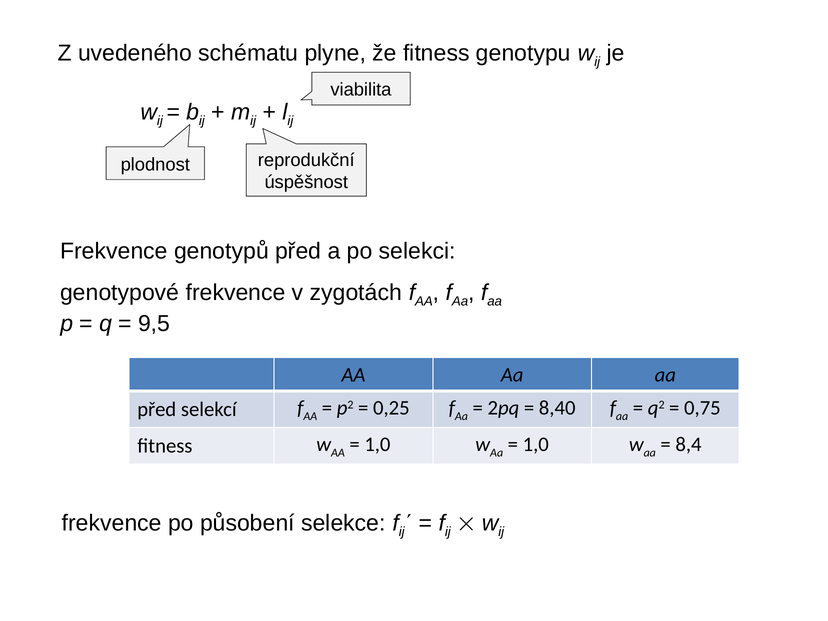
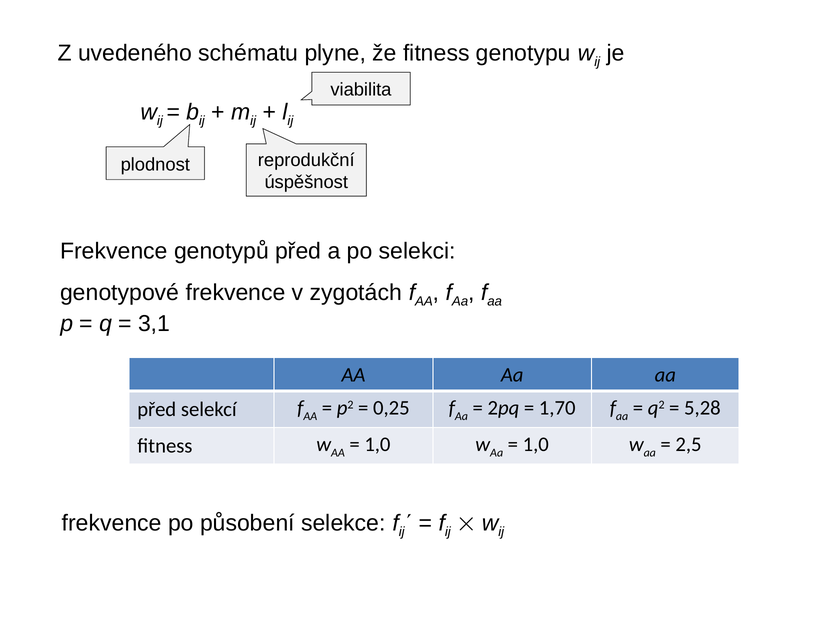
9,5: 9,5 -> 3,1 (154, 324)
8,40: 8,40 -> 1,70 (557, 408)
0,75: 0,75 -> 5,28 (702, 408)
8,4: 8,4 -> 2,5 (689, 445)
